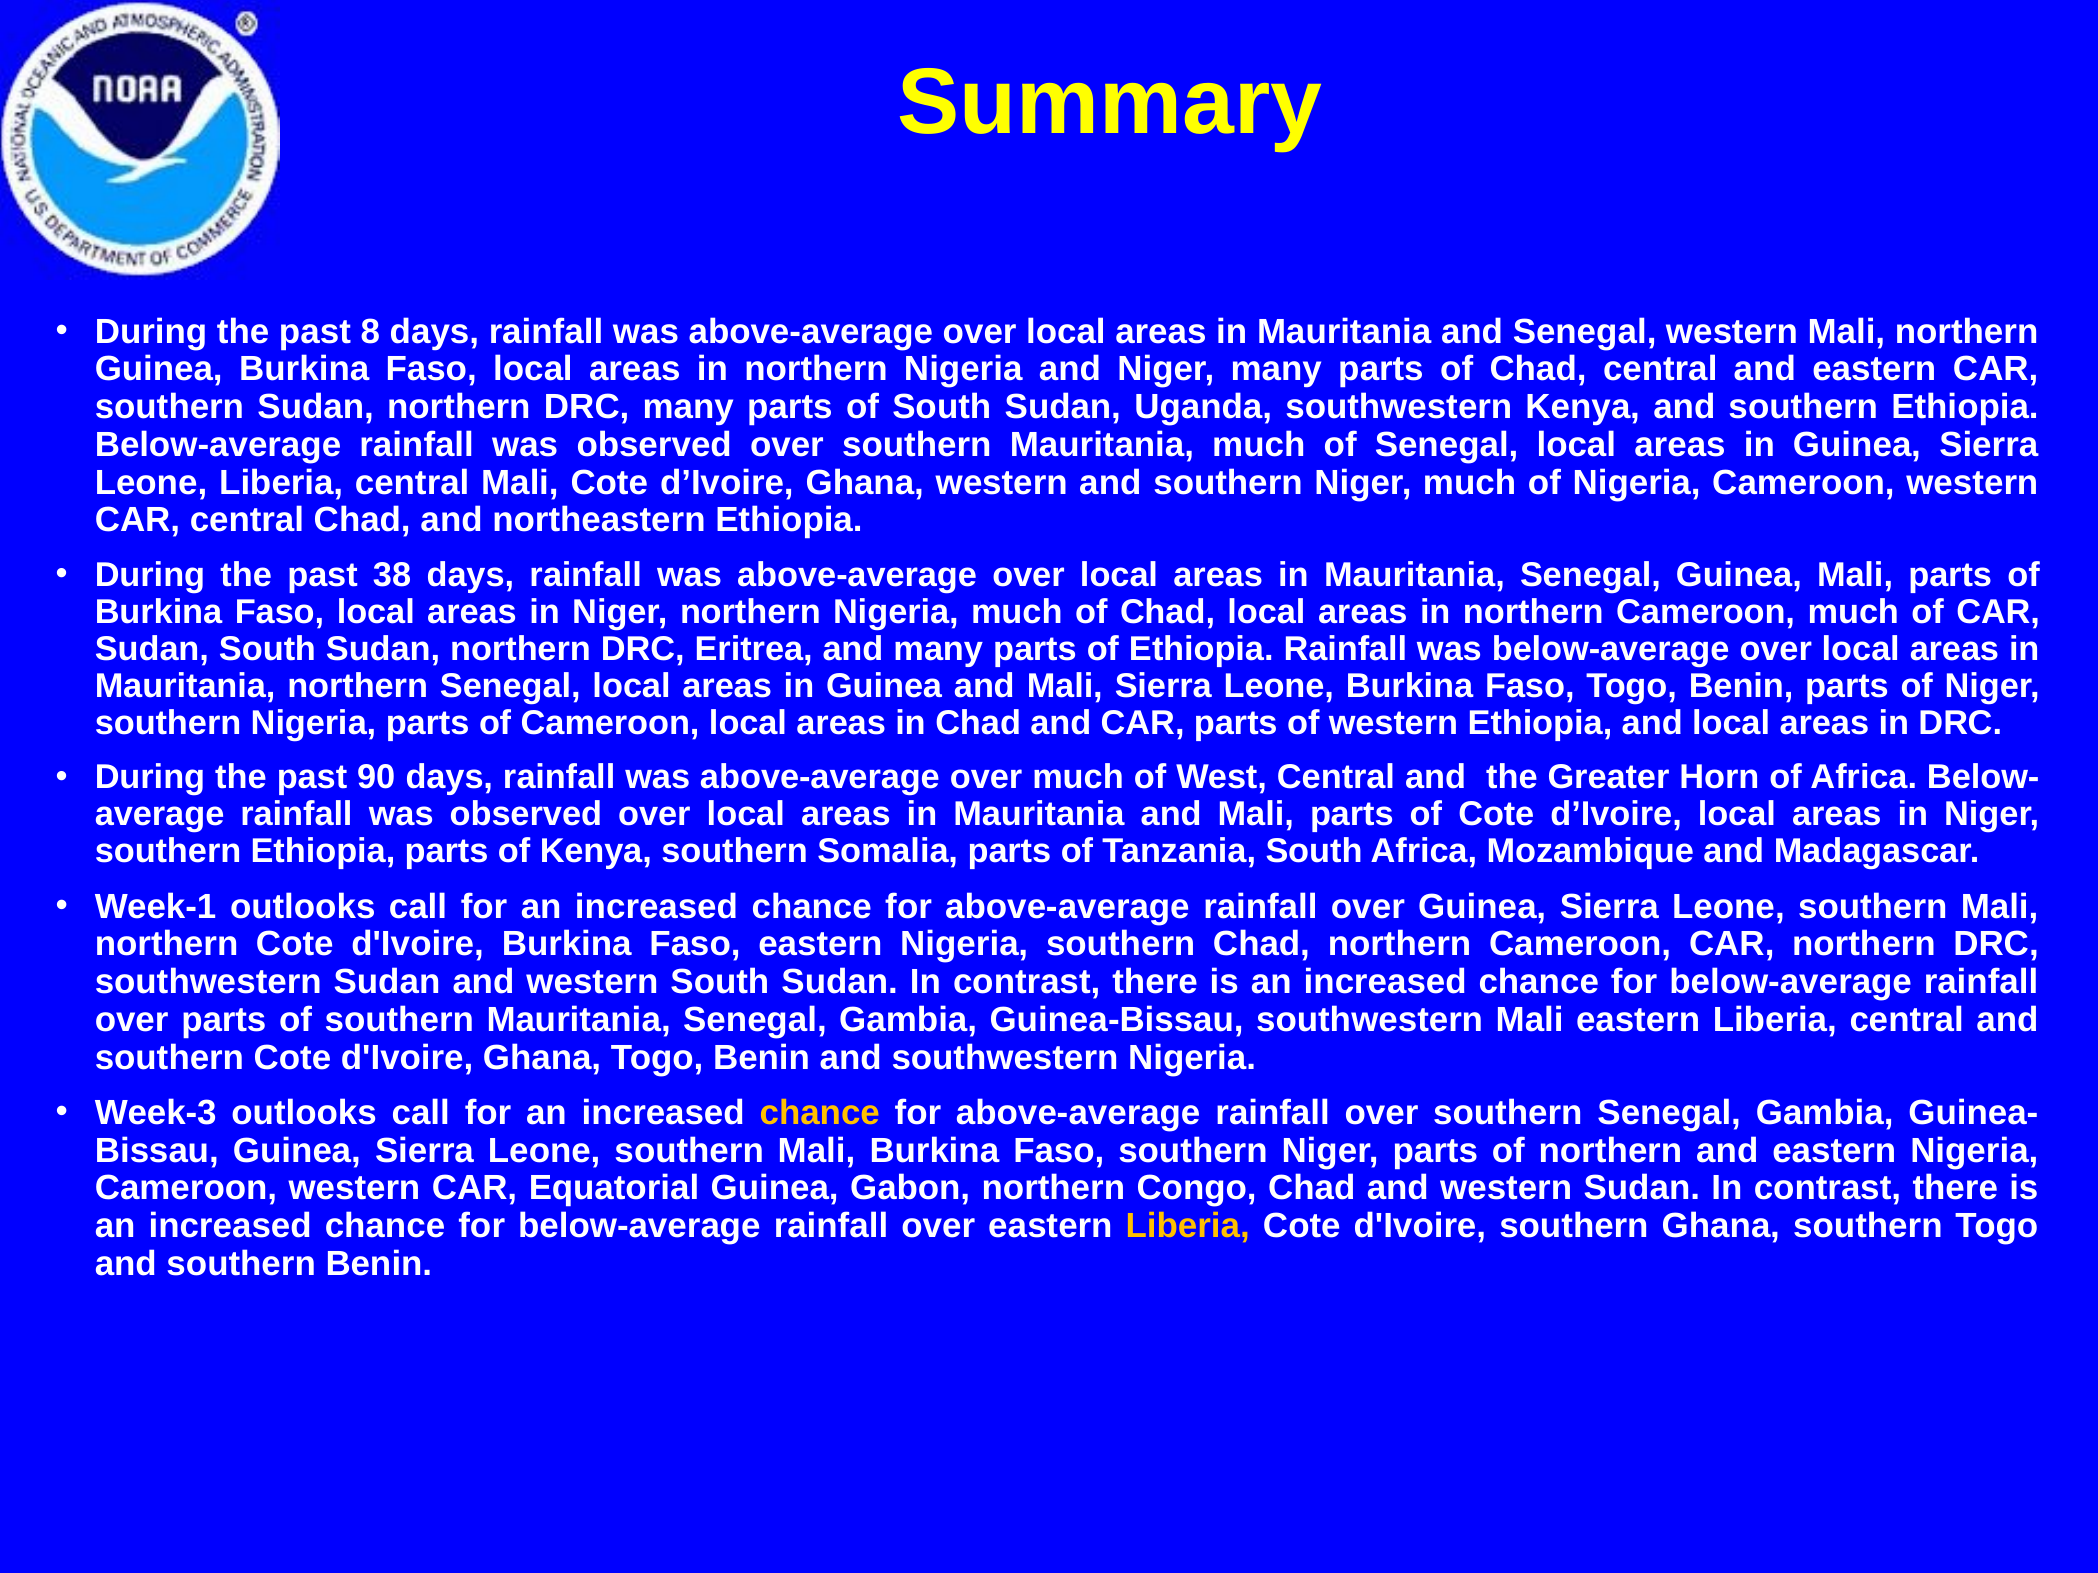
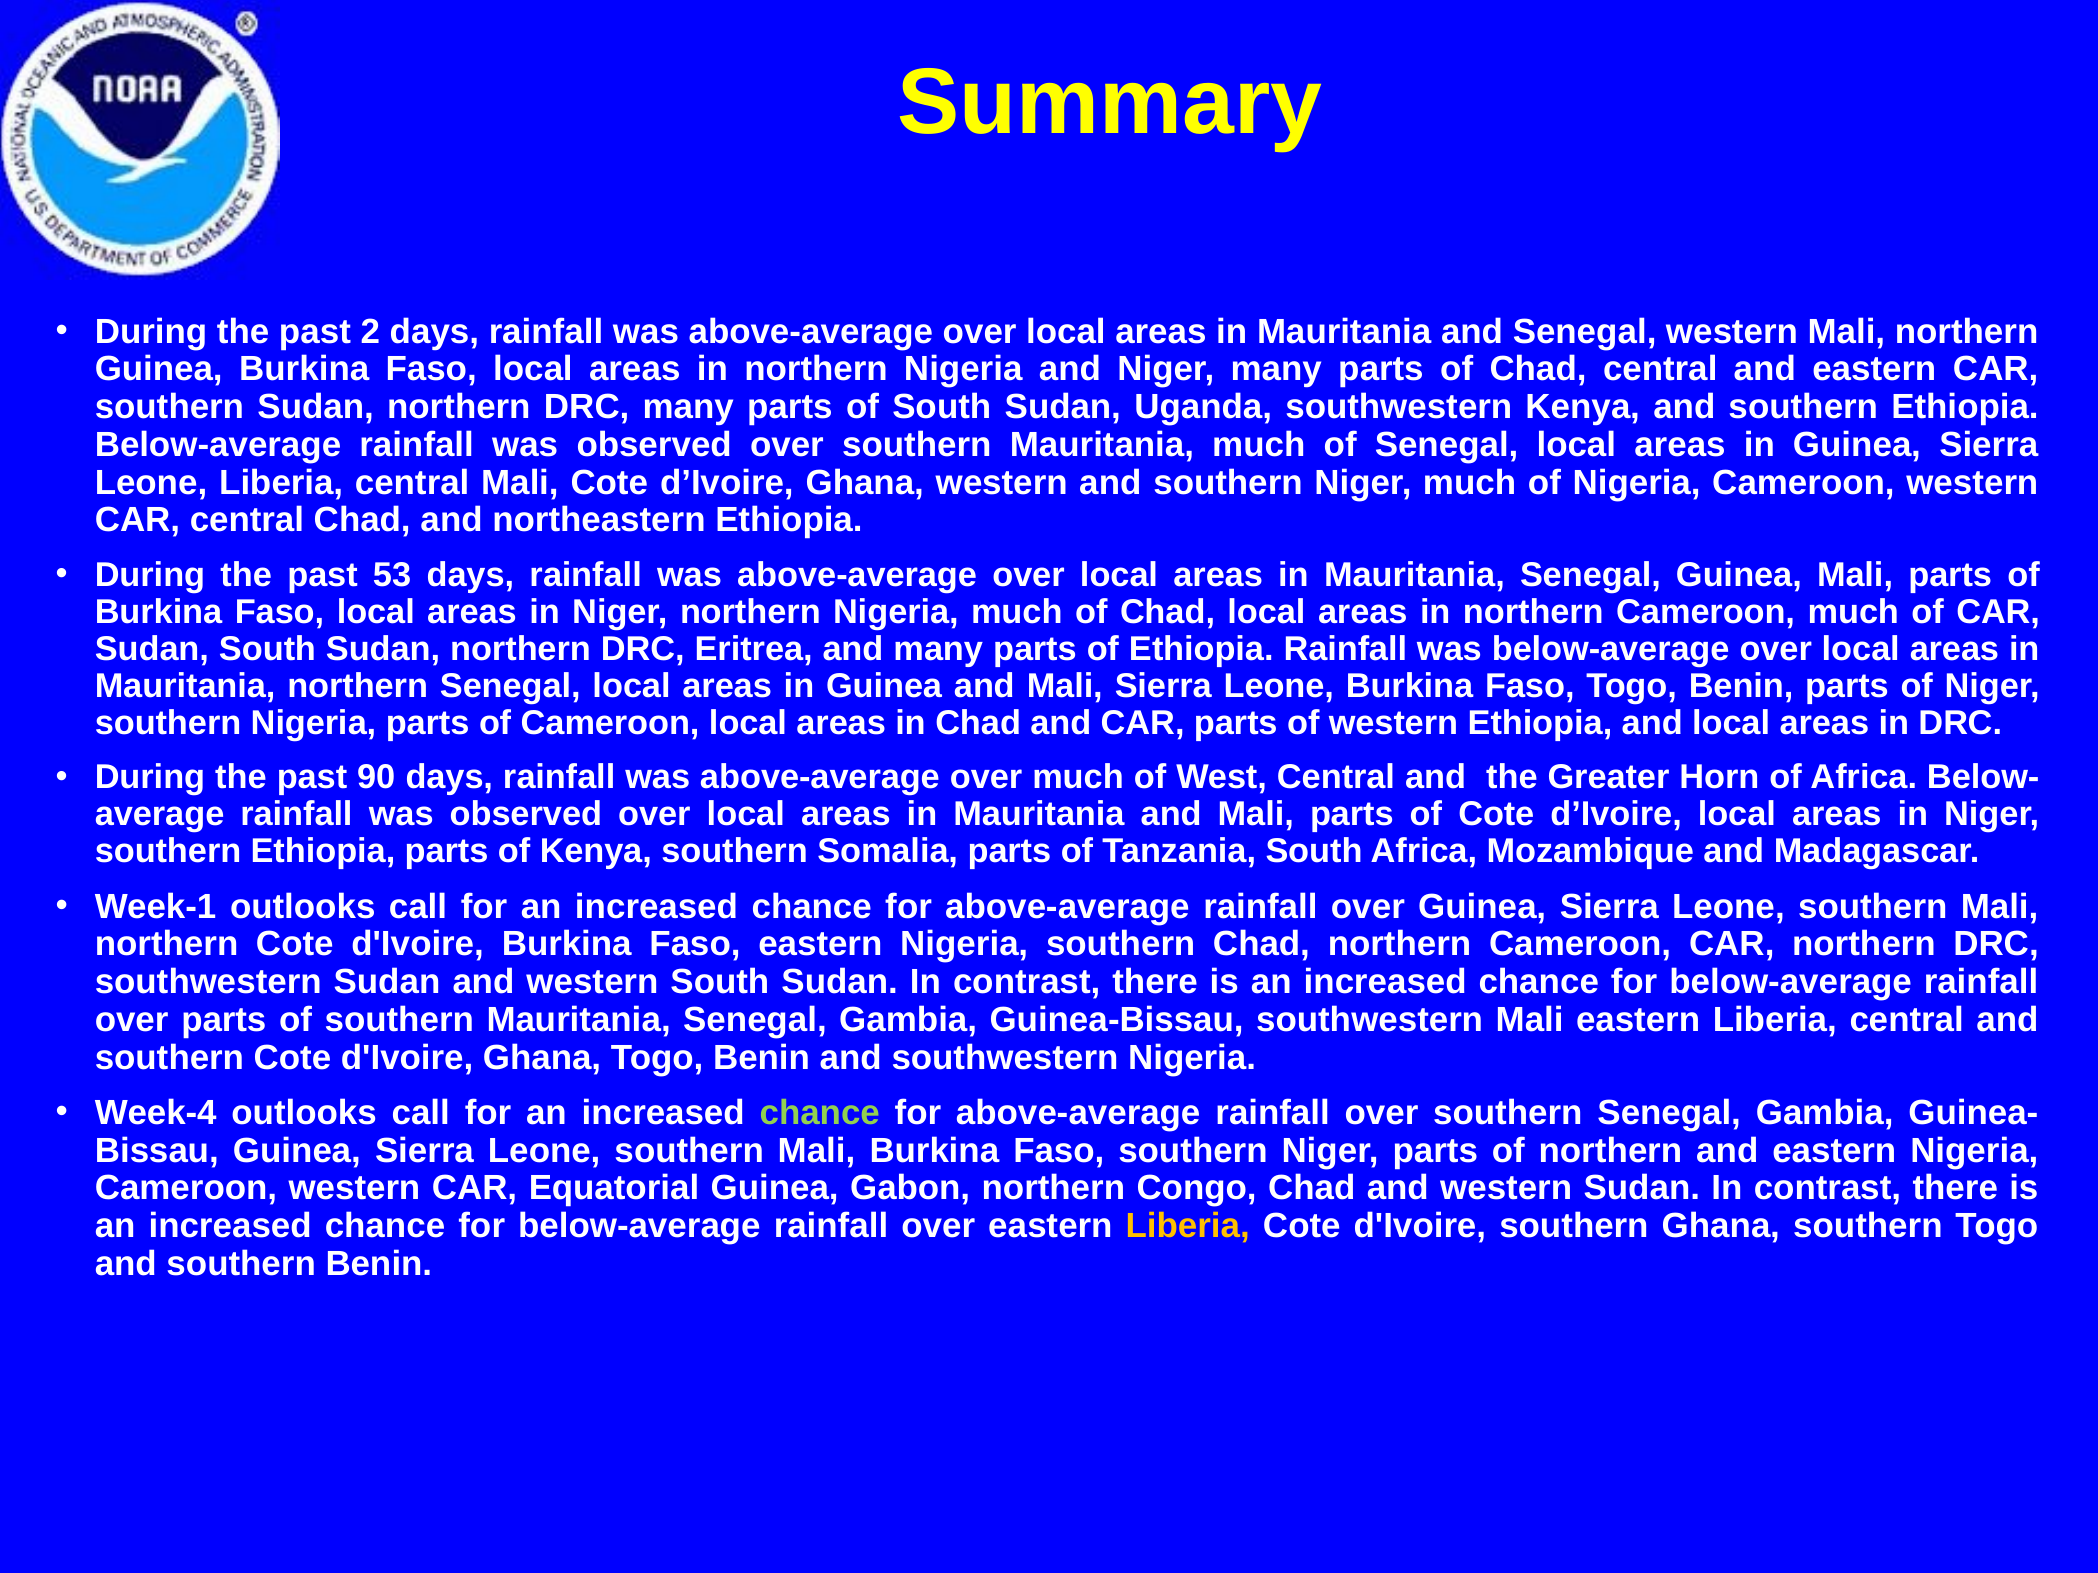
8: 8 -> 2 (370, 332)
38: 38 -> 53 (392, 575)
Week-3: Week-3 -> Week-4 (156, 1113)
chance colour: yellow -> light green (820, 1113)
